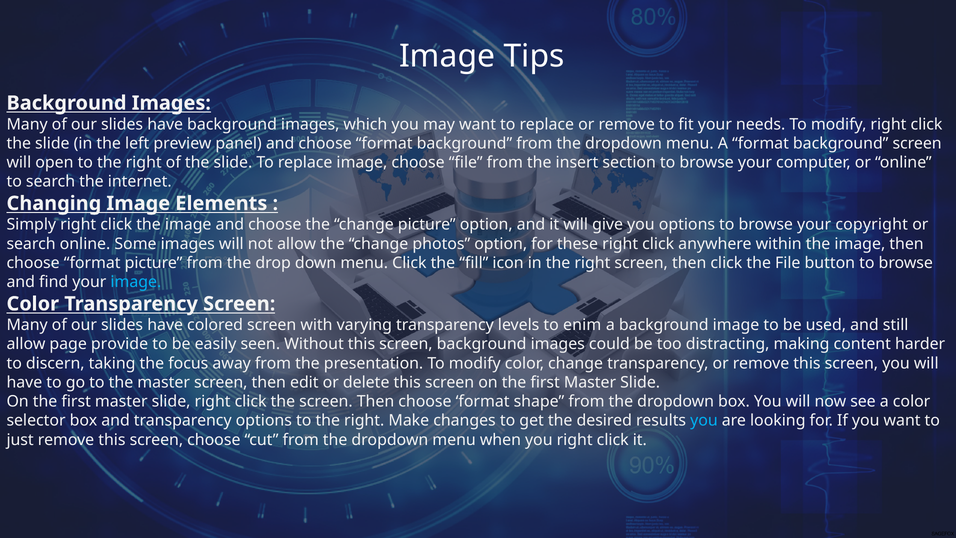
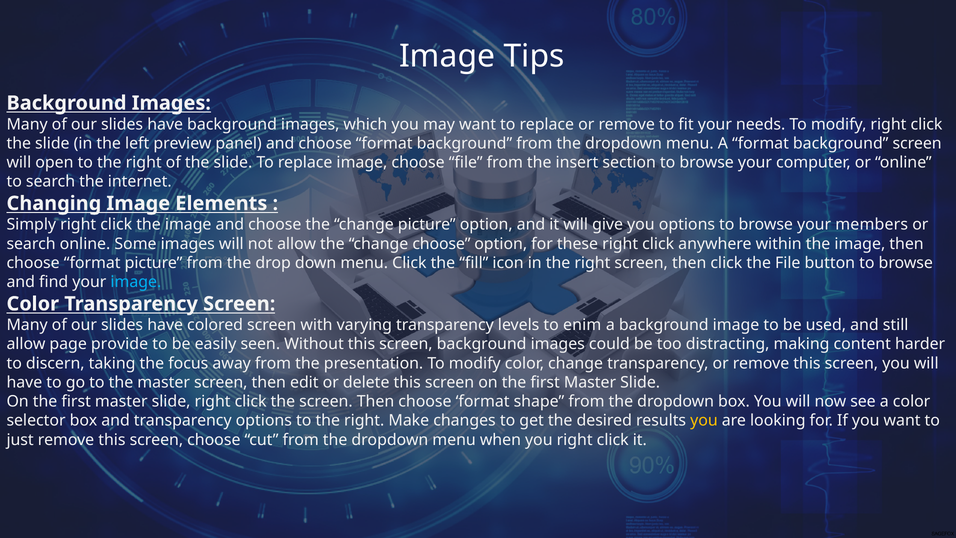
copyright: copyright -> members (872, 225)
change photos: photos -> choose (441, 244)
you colour: light blue -> yellow (704, 420)
